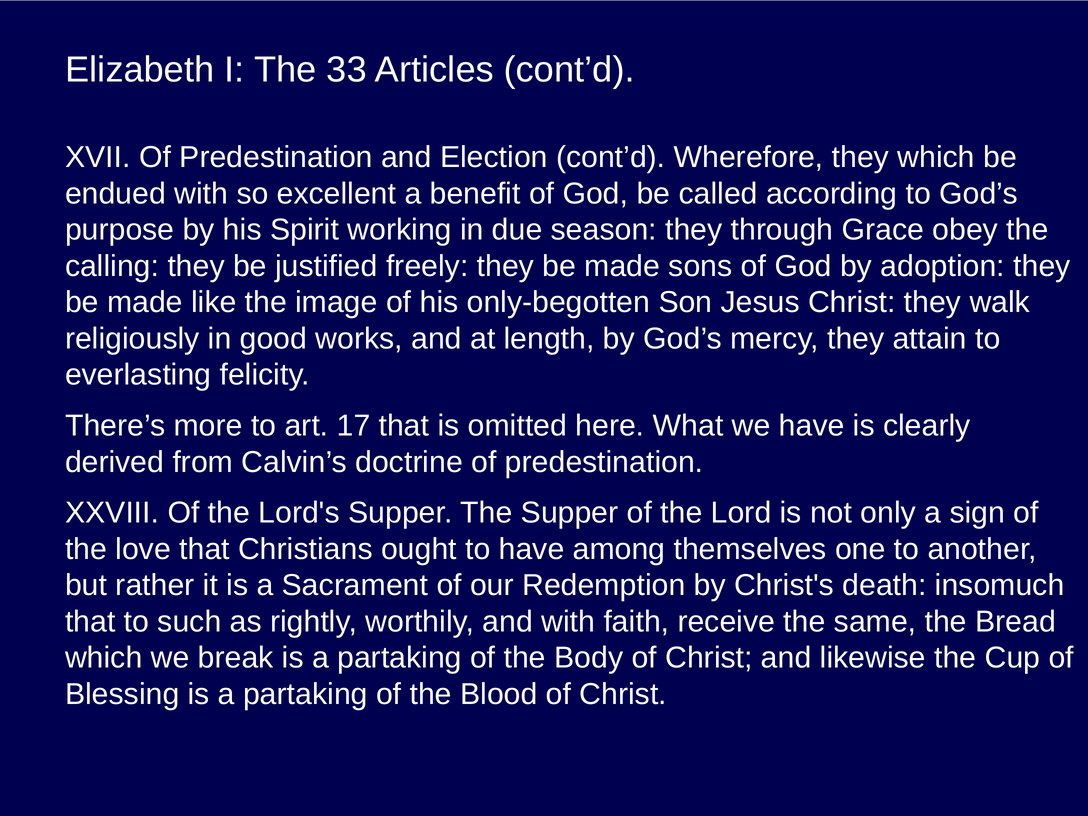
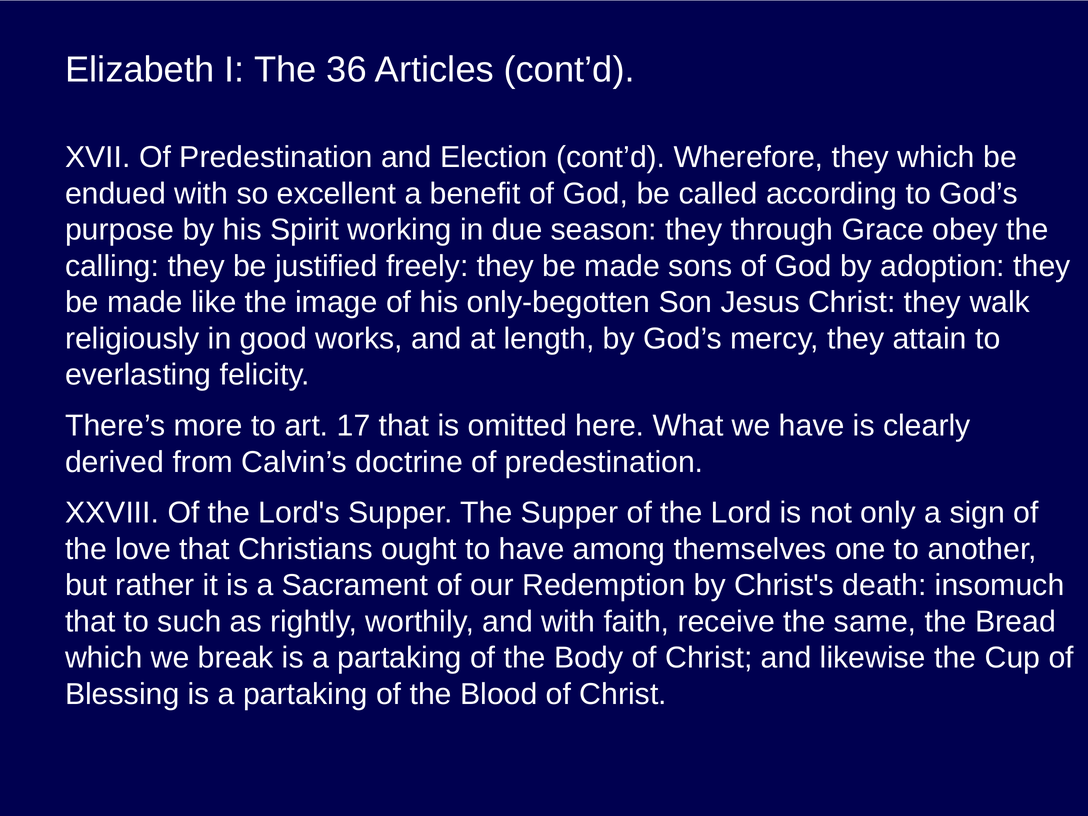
33: 33 -> 36 (347, 70)
